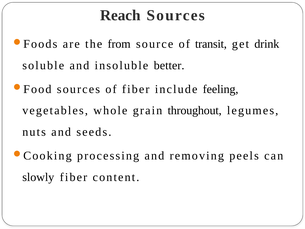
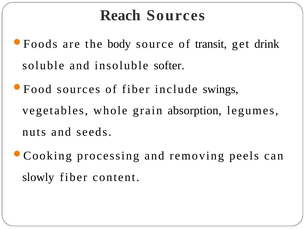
from: from -> body (119, 44)
better: better -> softer (169, 65)
feeling: feeling -> swings (221, 89)
throughout: throughout -> absorption (195, 110)
